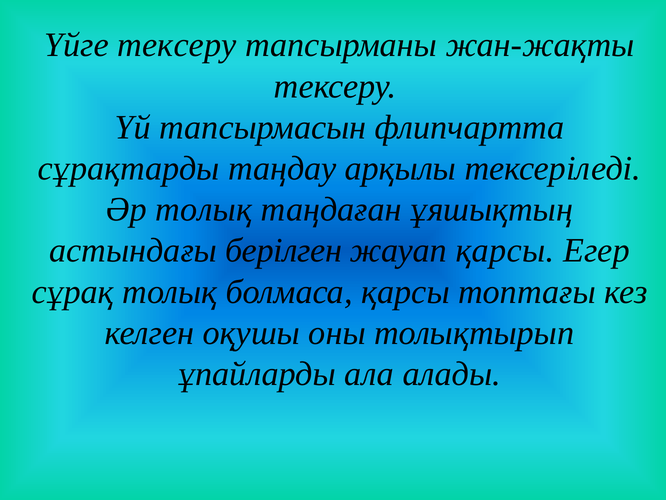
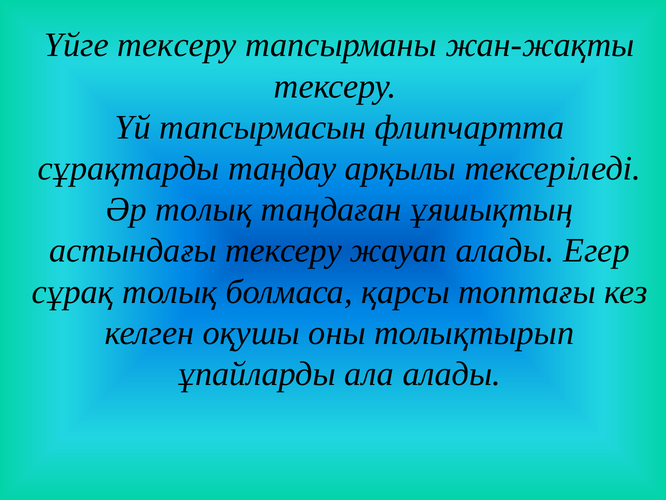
астындағы берілген: берілген -> тексеру (284, 250)
жауап қарсы: қарсы -> алады (505, 250)
